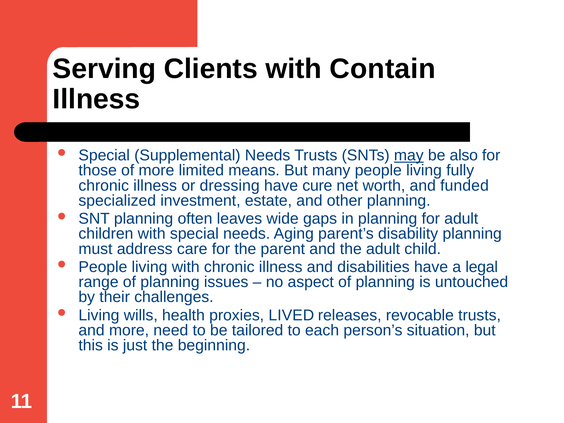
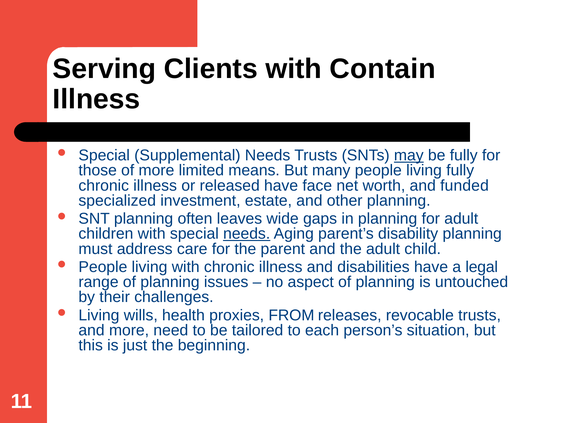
be also: also -> fully (464, 155)
dressing: dressing -> released (230, 185)
cure: cure -> face (317, 185)
needs underline: none -> present (247, 234)
LIVED: LIVED -> FROM (291, 315)
